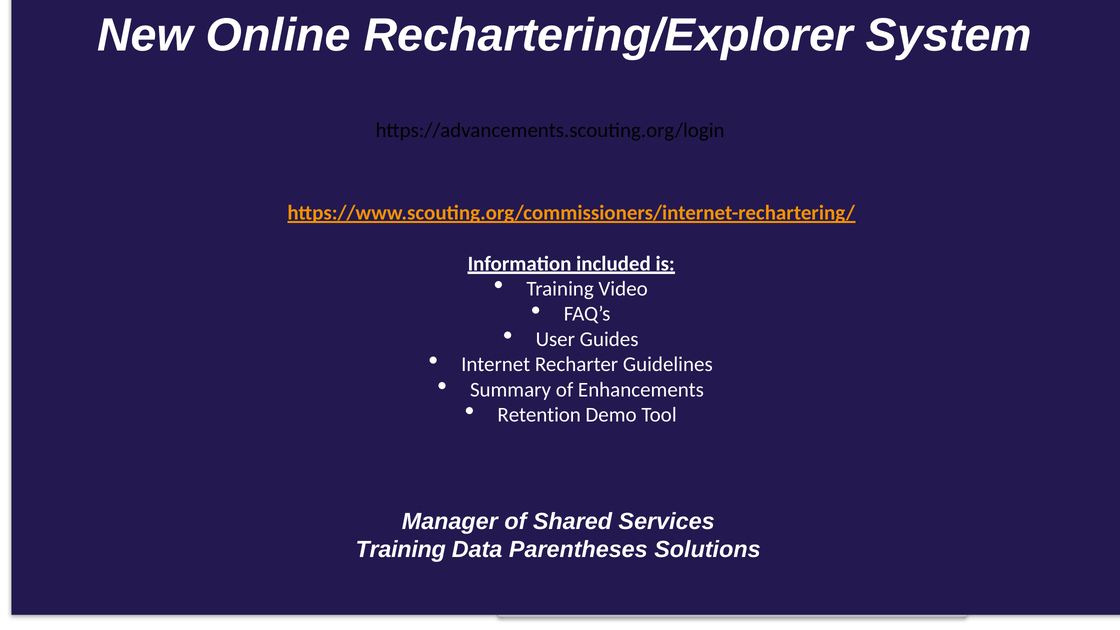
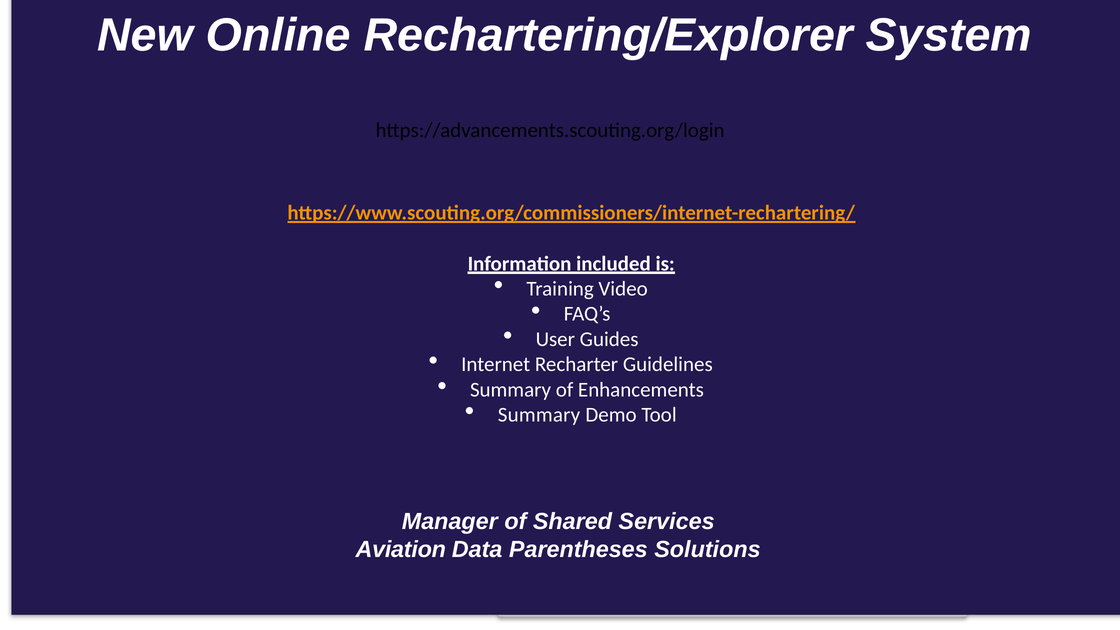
Retention: Retention -> Summary (539, 415)
Training: Training -> Aviation (401, 550)
